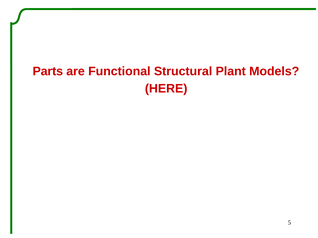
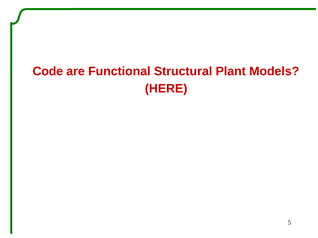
Parts: Parts -> Code (48, 71)
